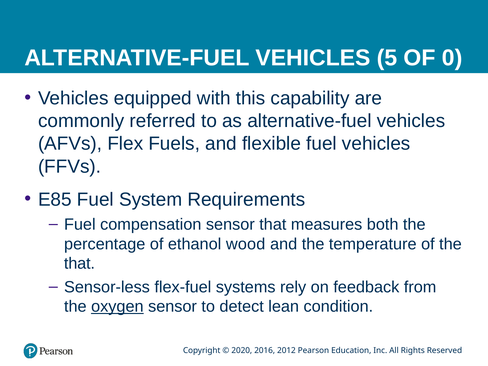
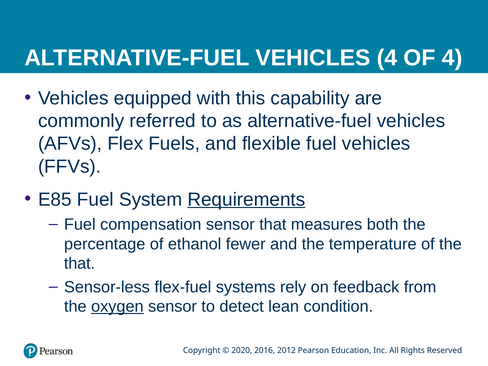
VEHICLES 5: 5 -> 4 (387, 58)
OF 0: 0 -> 4 (452, 58)
Requirements underline: none -> present (246, 199)
wood: wood -> fewer (246, 244)
